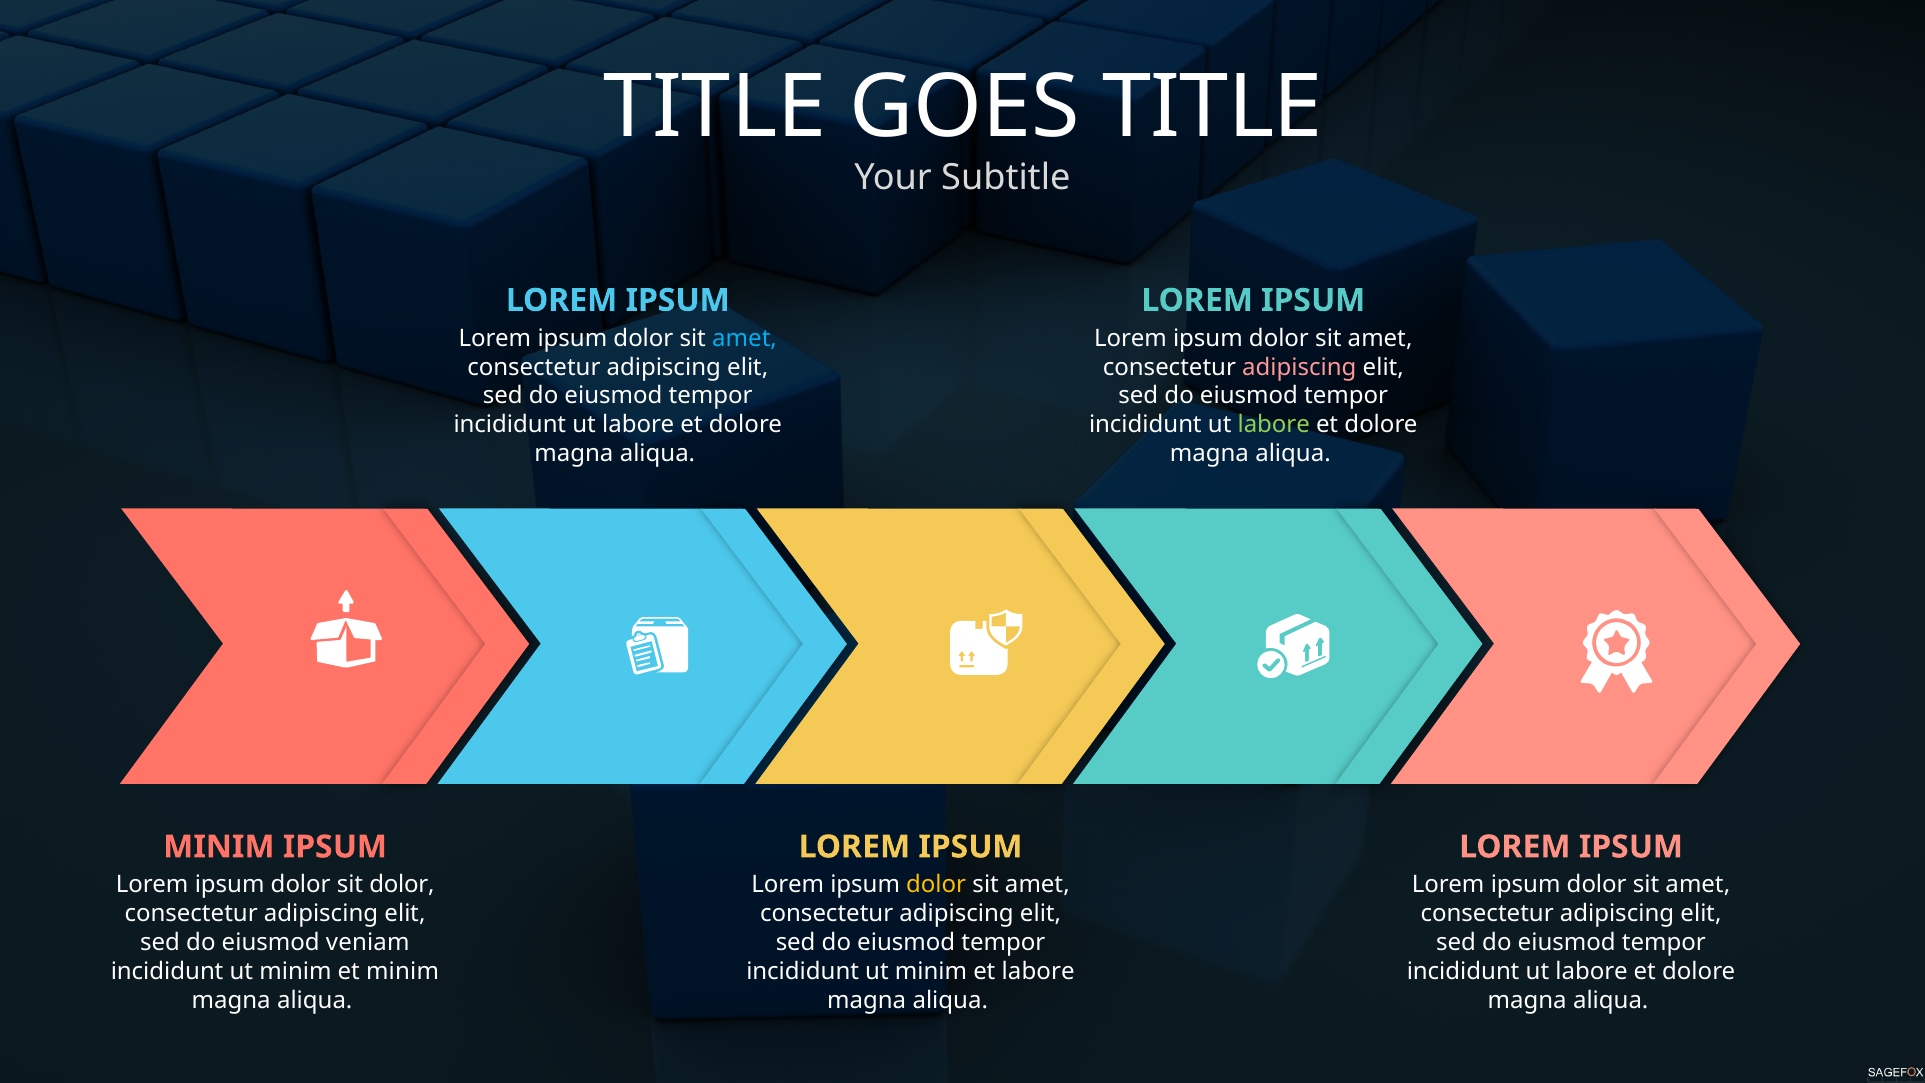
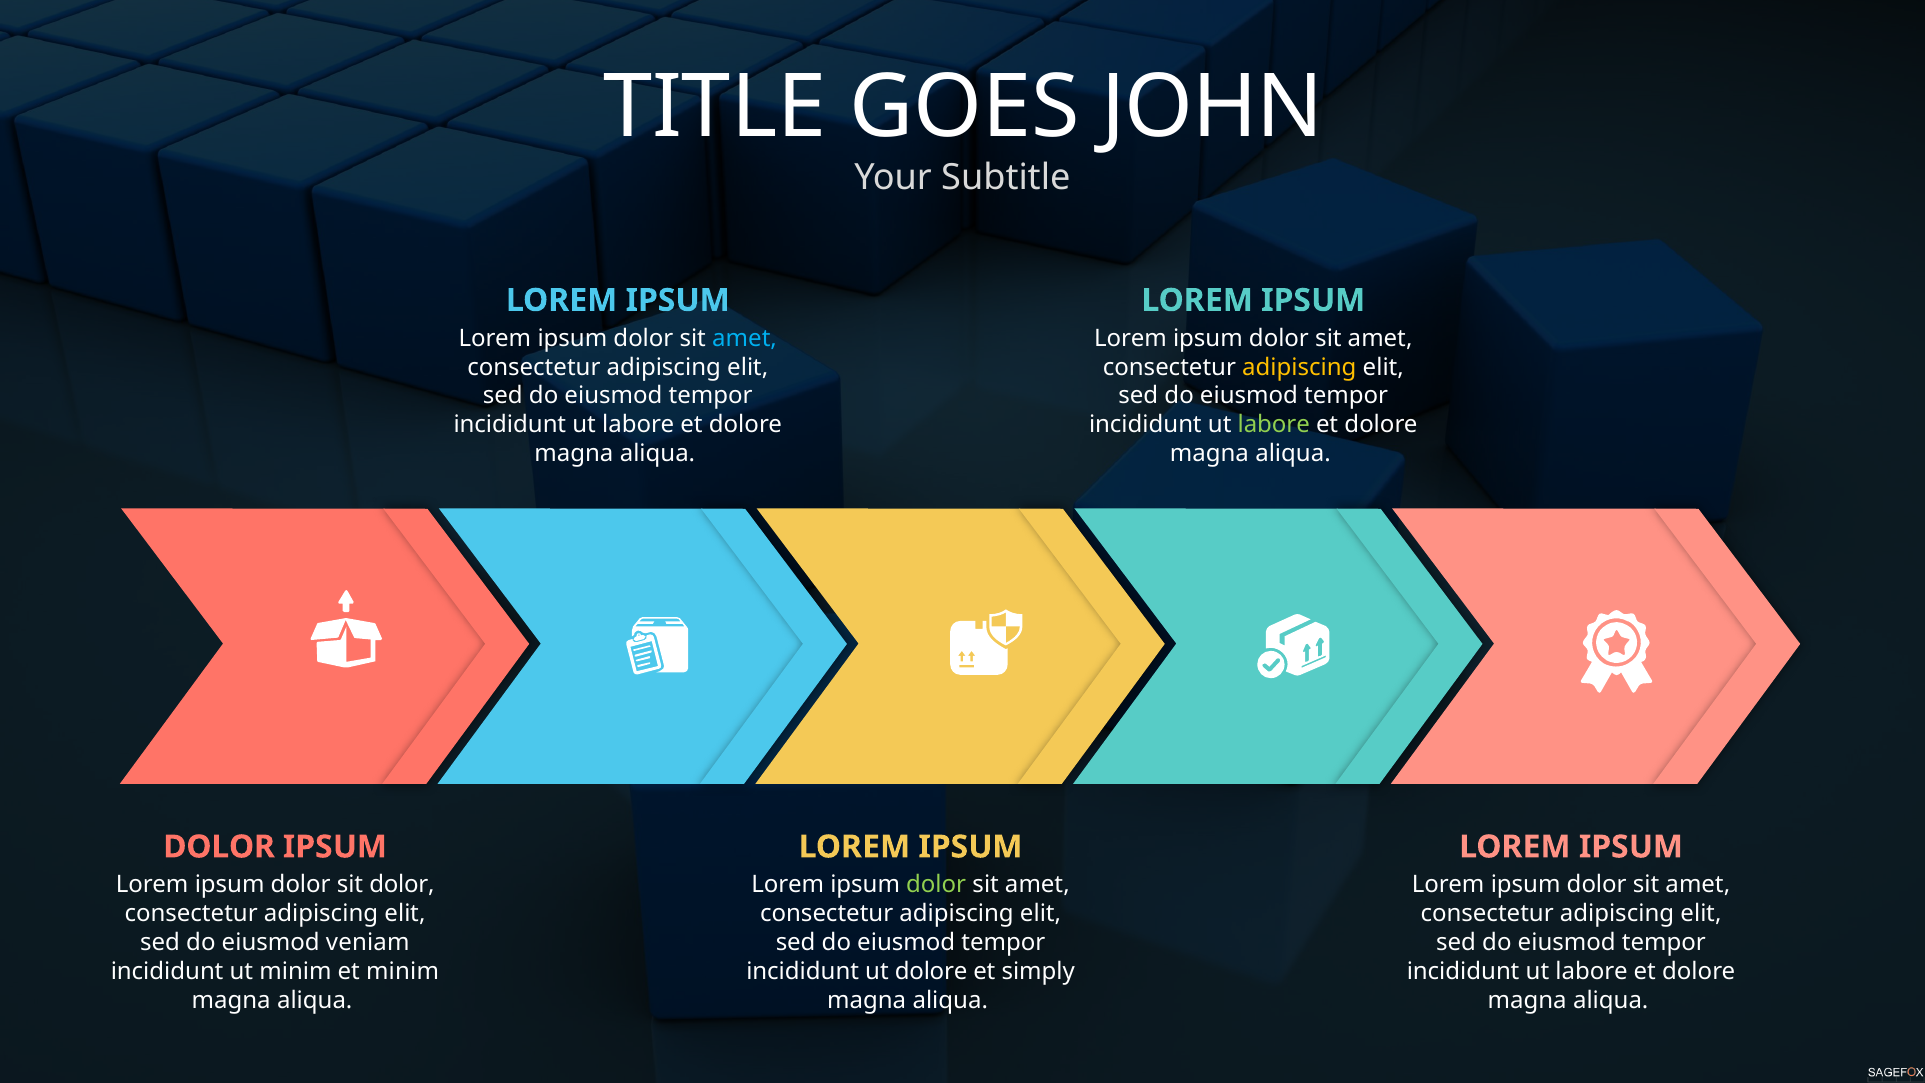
GOES TITLE: TITLE -> JOHN (1213, 107)
adipiscing colour: pink -> yellow (1299, 367)
MINIM: MINIM -> DOLOR (219, 847)
dolor colour: yellow -> light green (936, 885)
minim: minim -> dolore (931, 971)
et labore: labore -> simply (1038, 971)
